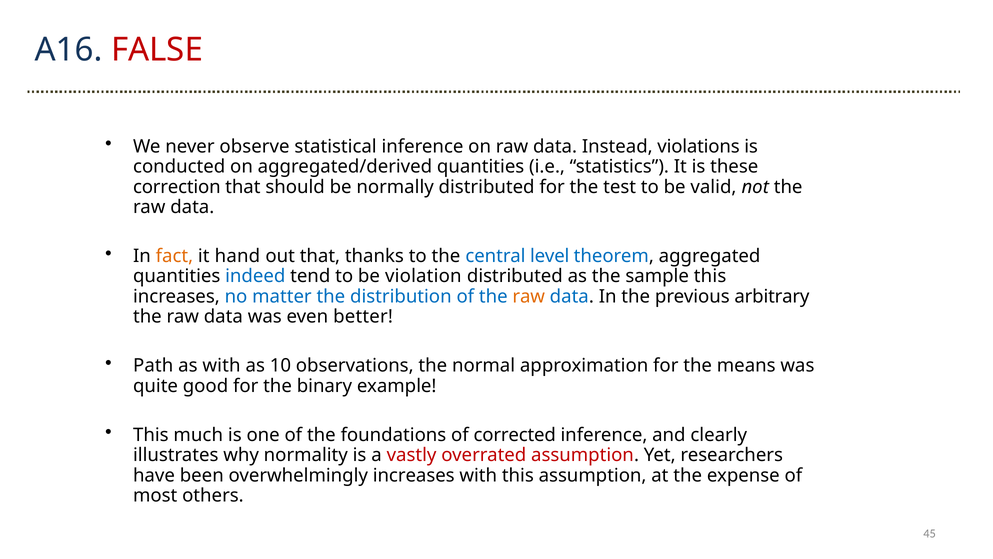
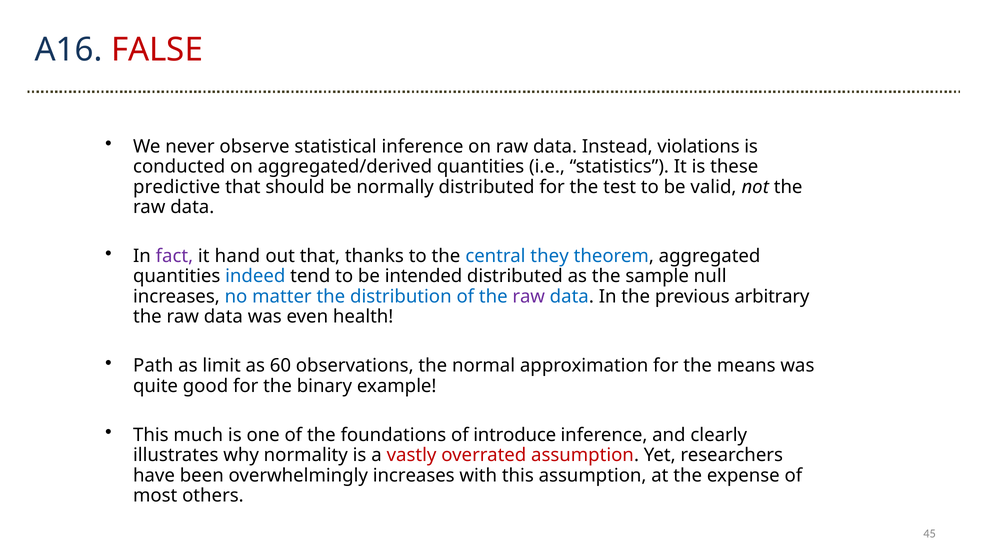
correction: correction -> predictive (177, 187)
fact colour: orange -> purple (174, 256)
level: level -> they (550, 256)
violation: violation -> intended (423, 276)
sample this: this -> null (710, 276)
raw colour: orange -> purple (529, 296)
better: better -> health (363, 316)
as with: with -> limit (222, 365)
10: 10 -> 60 (280, 365)
corrected: corrected -> introduce (515, 435)
